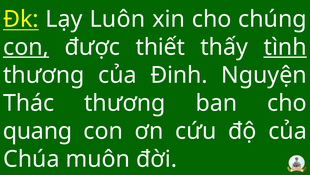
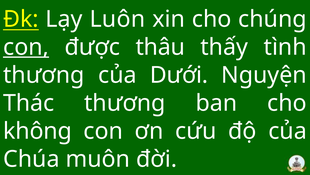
thiết: thiết -> thâu (160, 47)
tình underline: present -> none (285, 47)
Đinh: Đinh -> Dưới (179, 75)
quang: quang -> không (37, 131)
